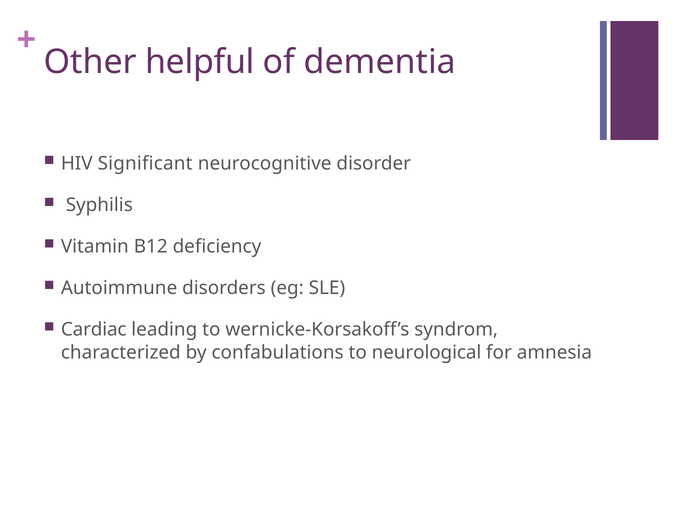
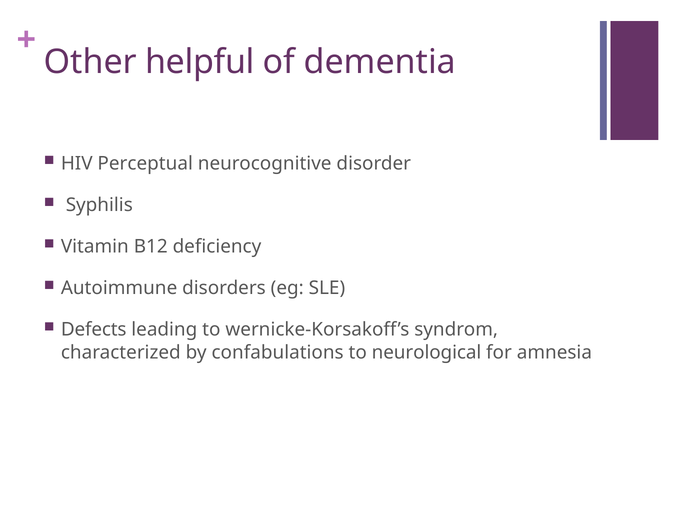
Significant: Significant -> Perceptual (145, 163)
Cardiac: Cardiac -> Defects (94, 330)
